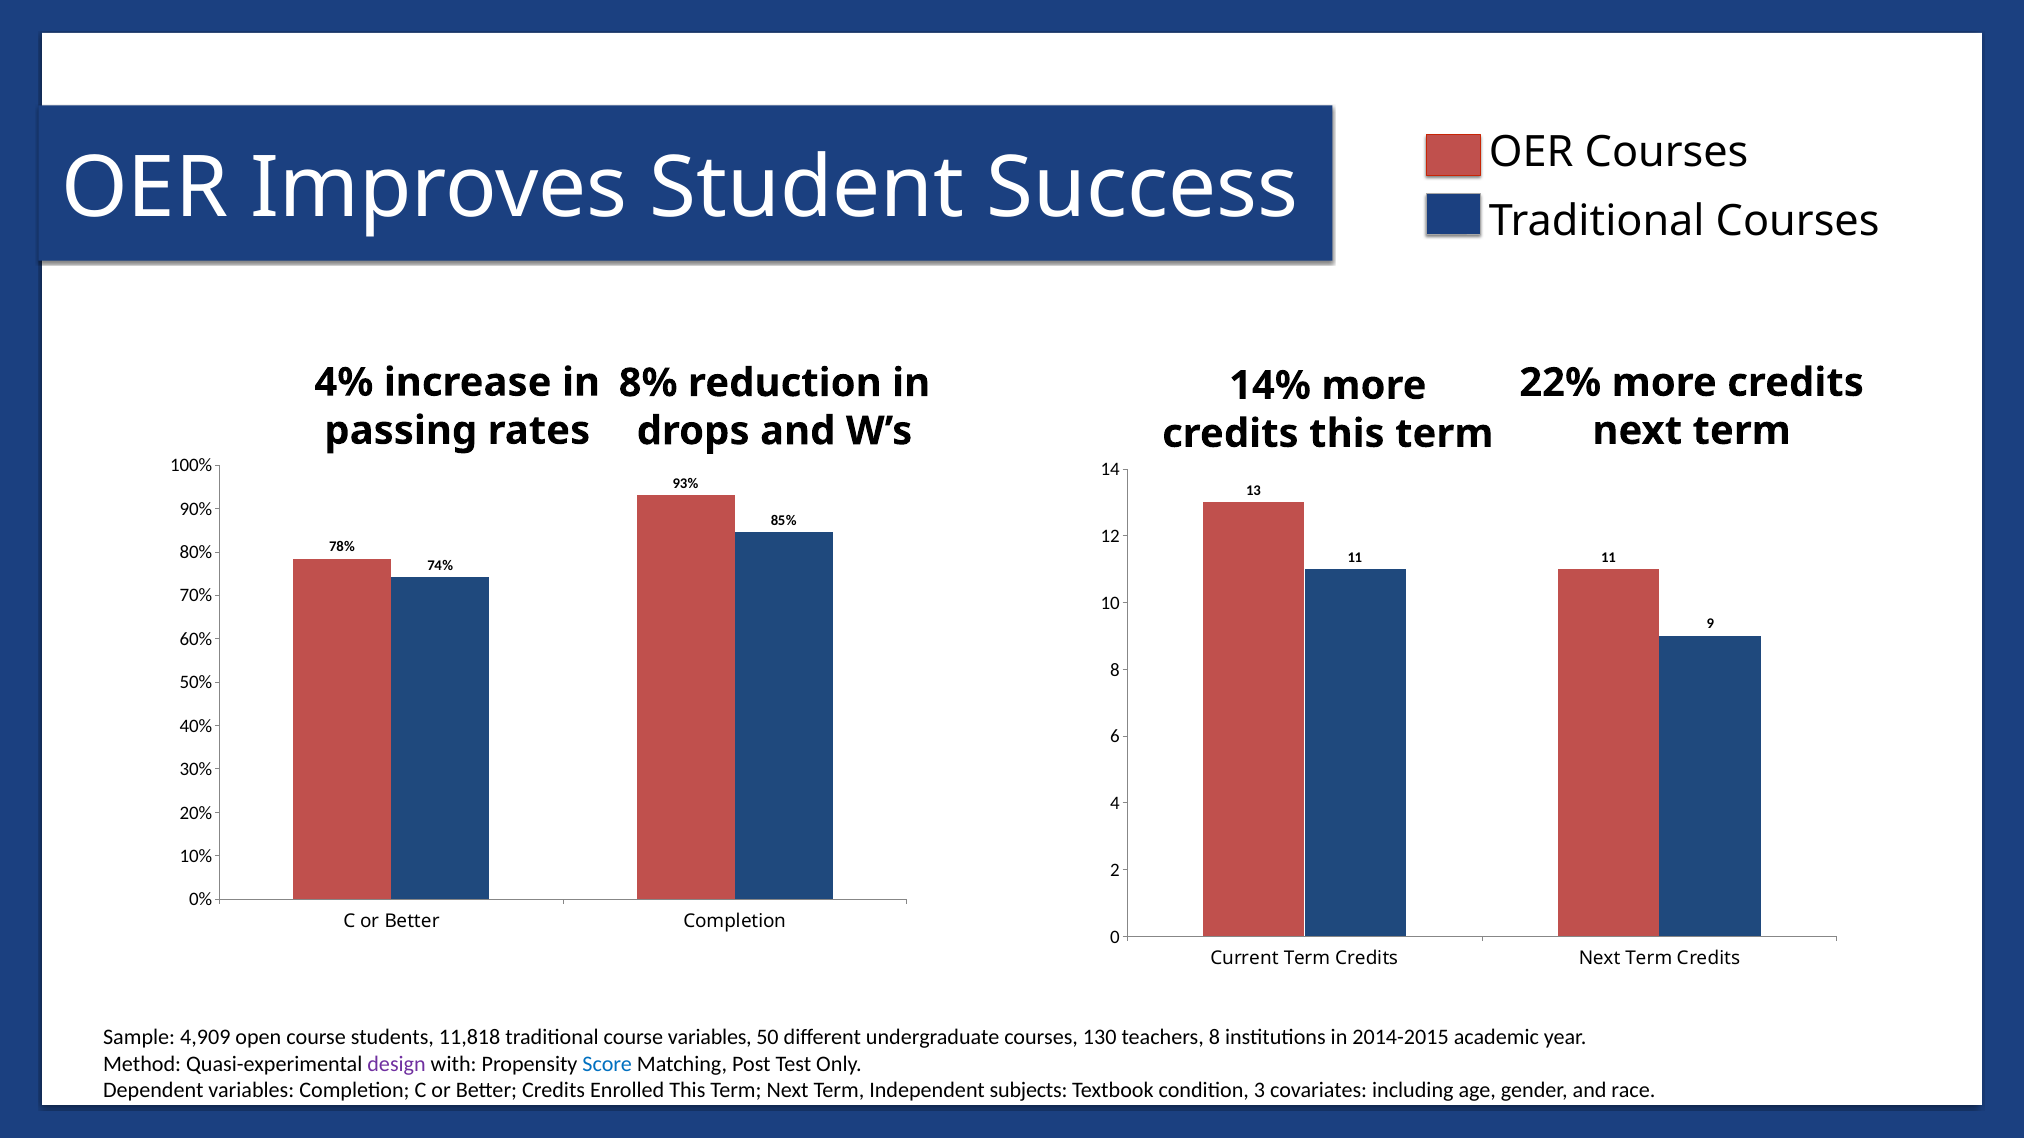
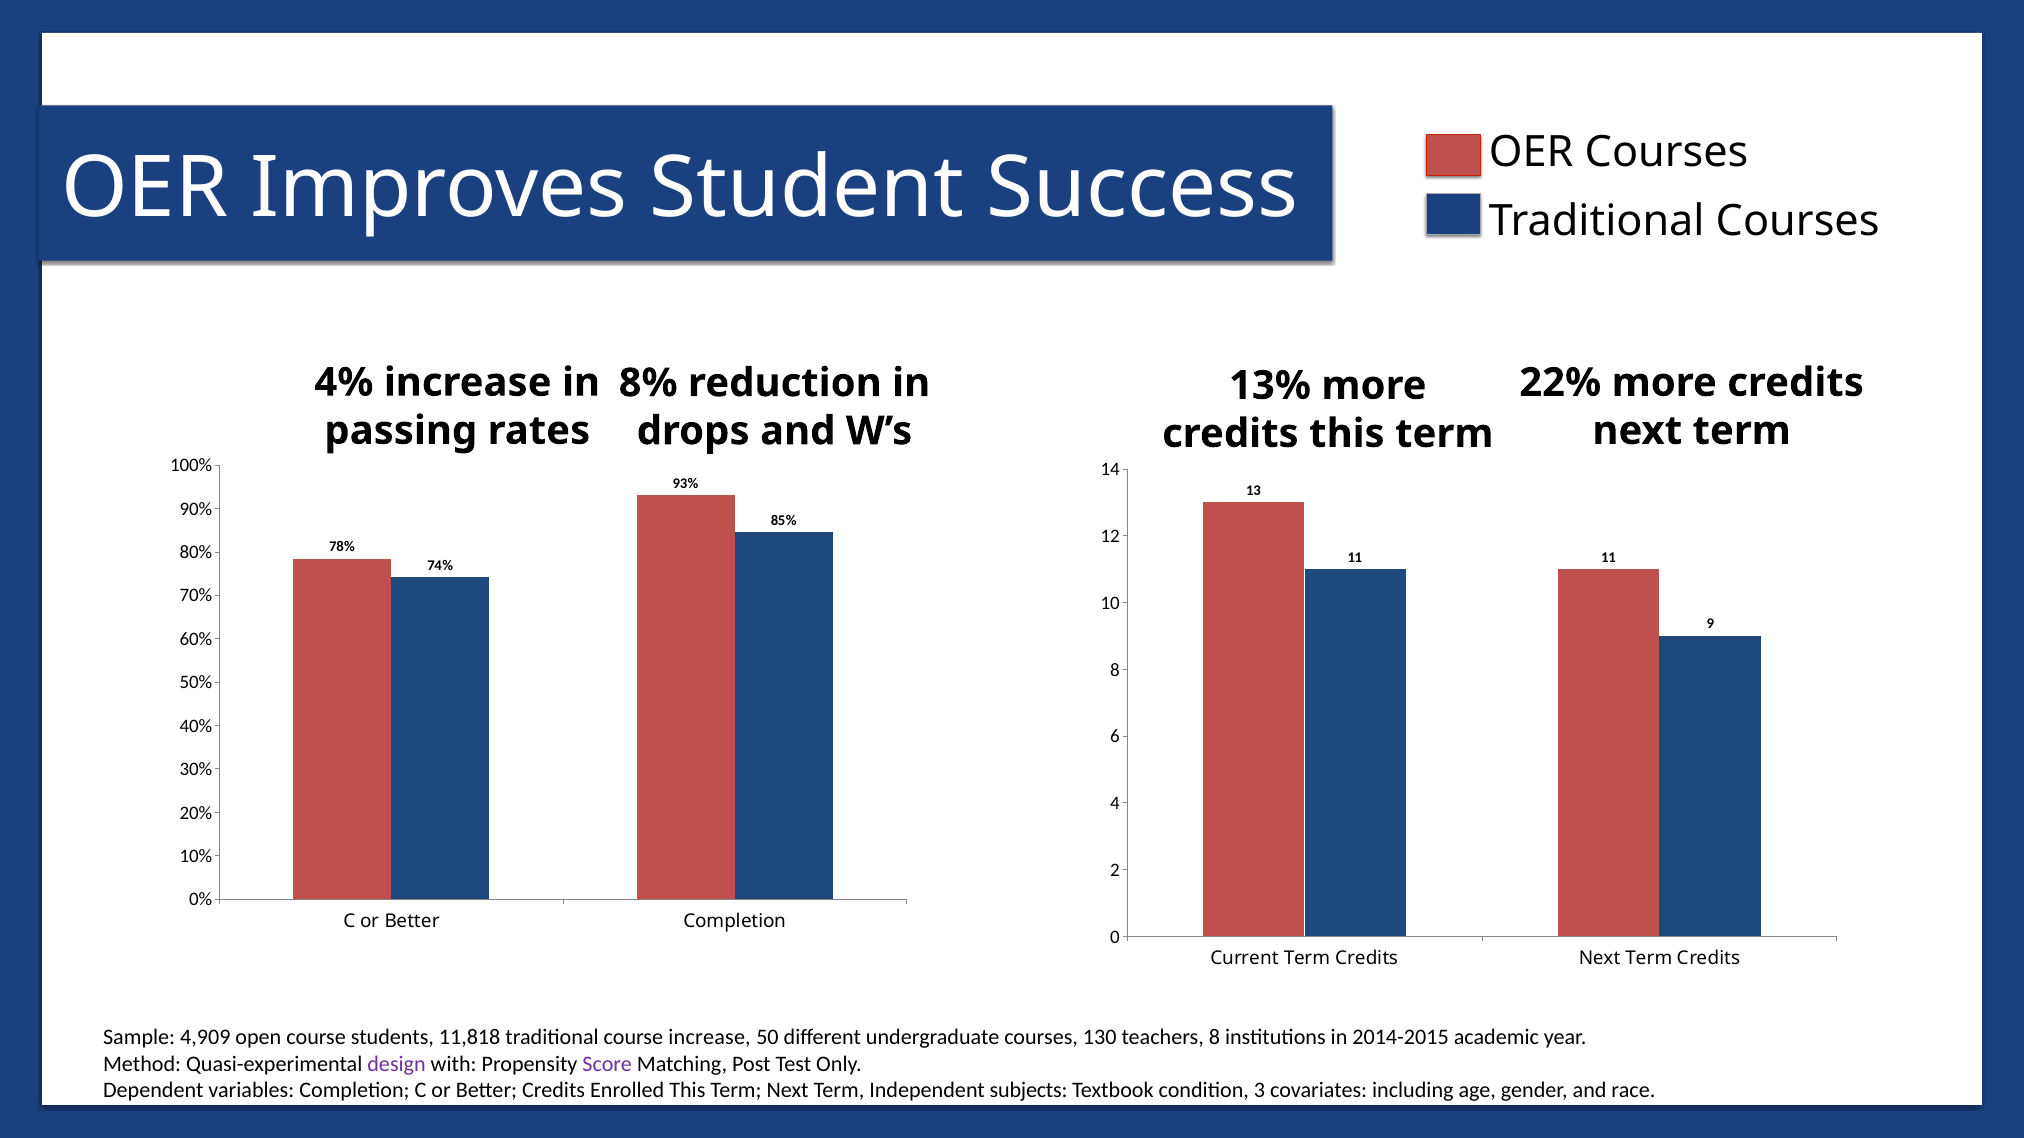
14%: 14% -> 13% (1270, 386)
course variables: variables -> increase (710, 1038)
Score colour: blue -> purple (607, 1065)
